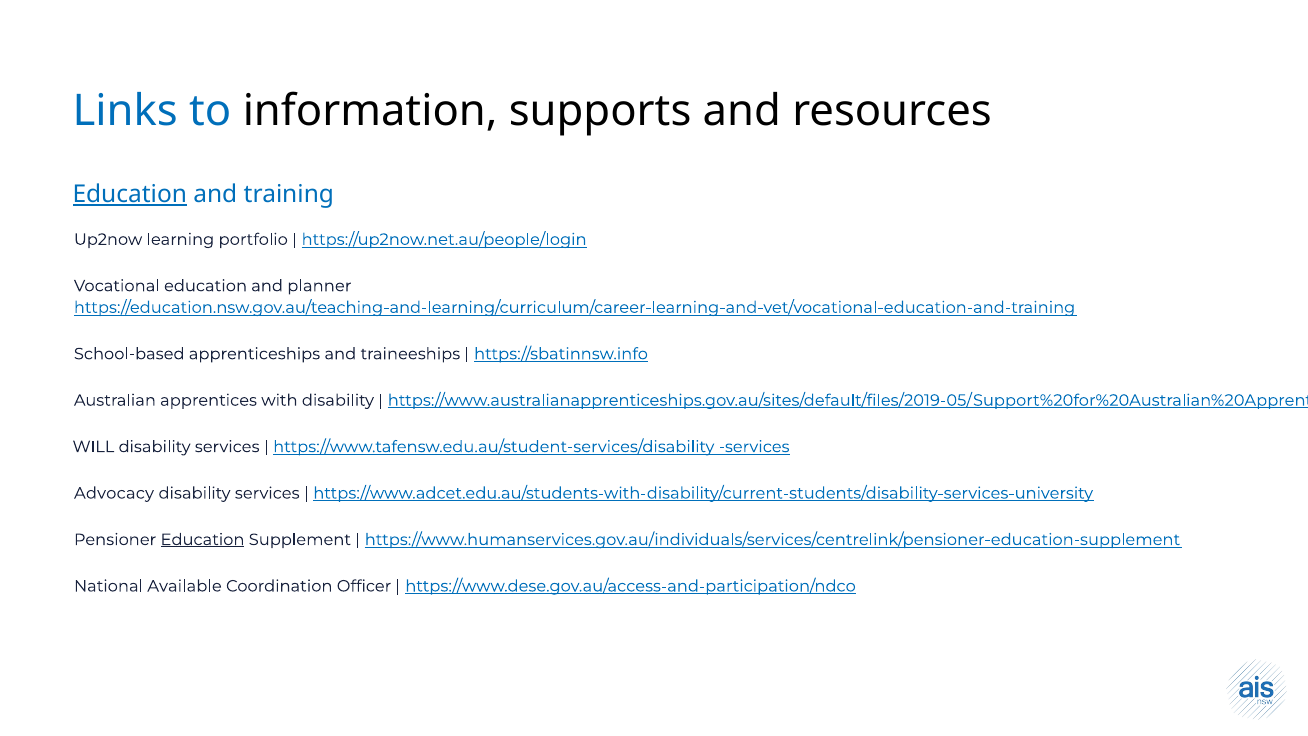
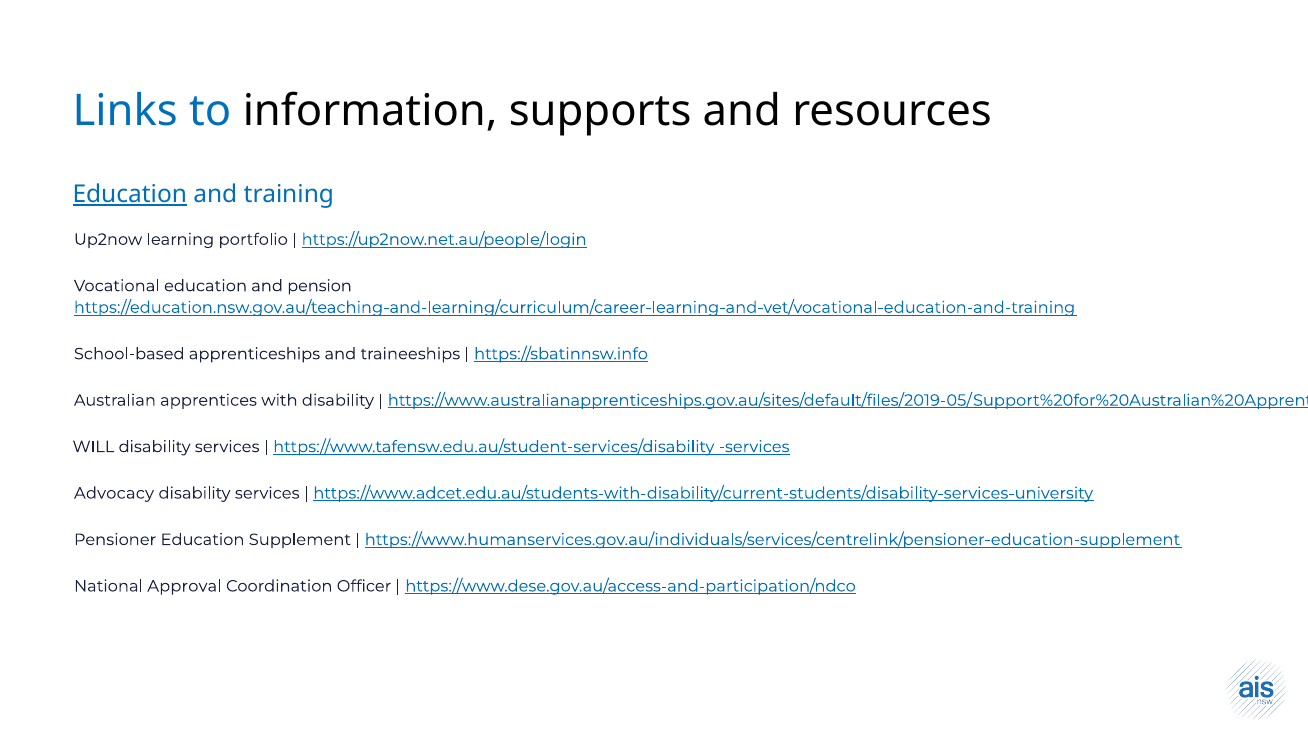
planner: planner -> pension (319, 286)
Education underline: present -> none (203, 539)
Available: Available -> Approval (185, 586)
